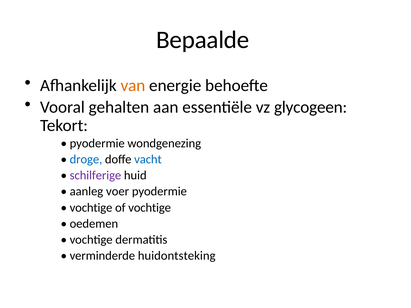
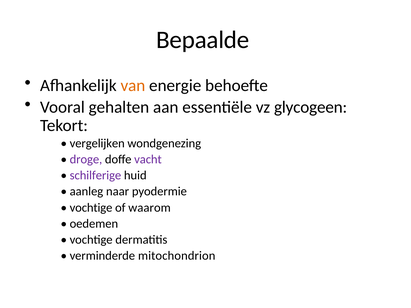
pyodermie: pyodermie -> vergelijken (97, 144)
droge colour: blue -> purple (86, 160)
vacht colour: blue -> purple (148, 160)
voer: voer -> naar (118, 192)
of vochtige: vochtige -> waarom (150, 208)
huidontsteking: huidontsteking -> mitochondrion (177, 256)
